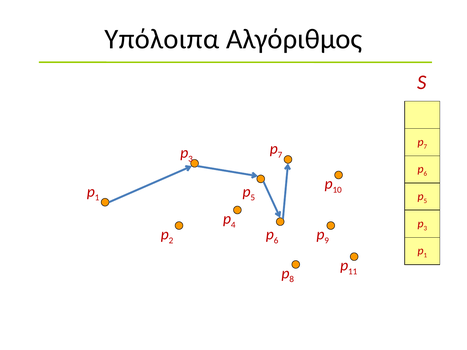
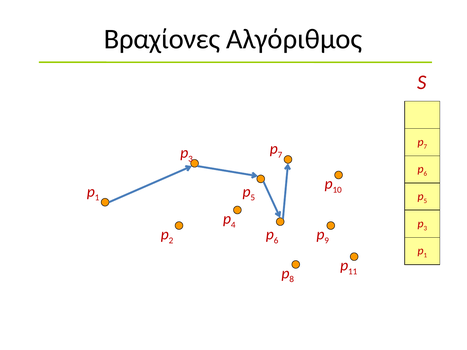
Υπόλοιπα: Υπόλοιπα -> Βραχίονες (162, 39)
